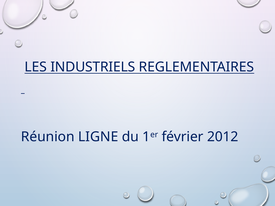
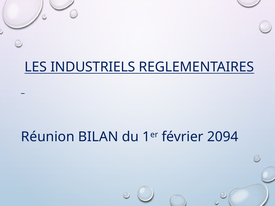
LIGNE: LIGNE -> BILAN (98, 137)
2012: 2012 -> 2094 (223, 137)
